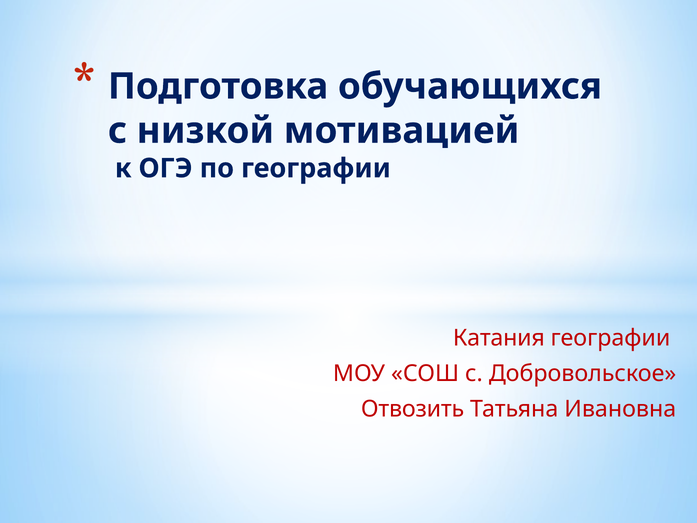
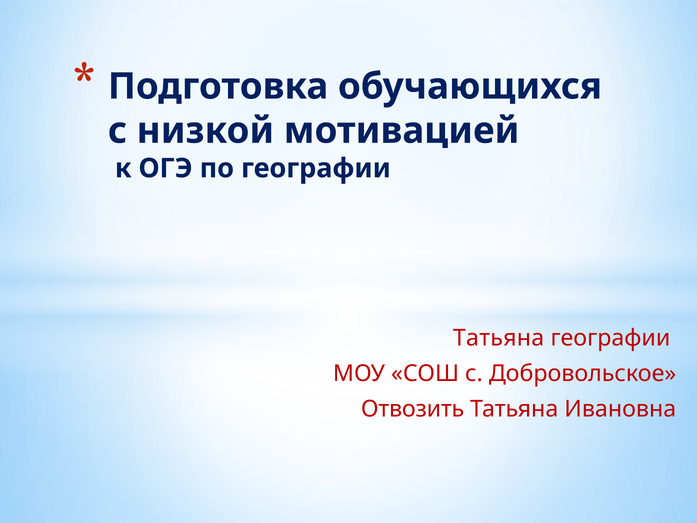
Катания: Катания -> Татьяна (499, 338)
